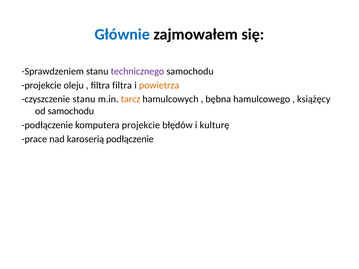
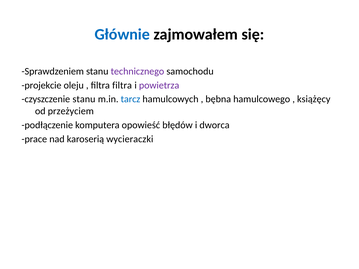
powietrza colour: orange -> purple (159, 85)
tarcz colour: orange -> blue (131, 99)
od samochodu: samochodu -> przeżyciem (71, 111)
komputera projekcie: projekcie -> opowieść (141, 125)
kulturę: kulturę -> dworca (215, 125)
karoserią podłączenie: podłączenie -> wycieraczki (130, 139)
